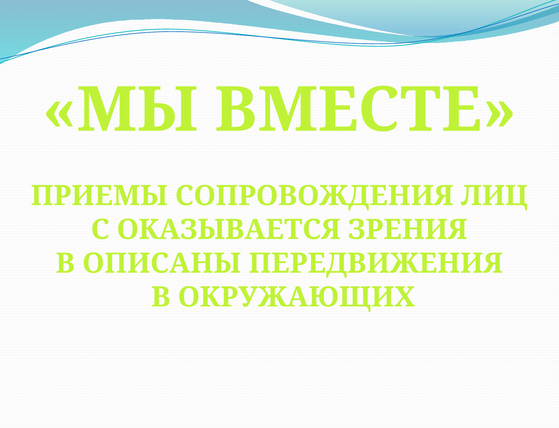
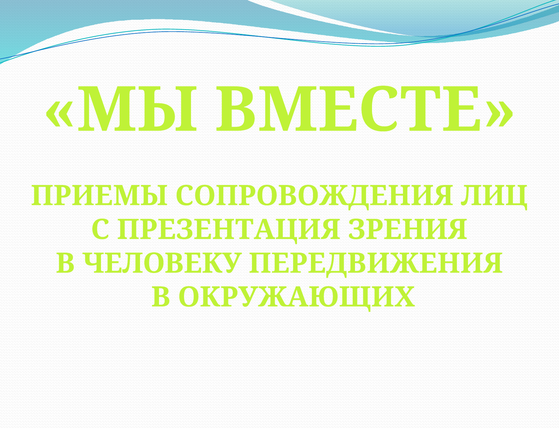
ОКАЗЫВАЕТСЯ: ОКАЗЫВАЕТСЯ -> ПРЕЗЕНТАЦИЯ (229, 230)
ОПИСАНЫ: ОПИСАНЫ -> ЧЕЛОВЕКУ (162, 264)
